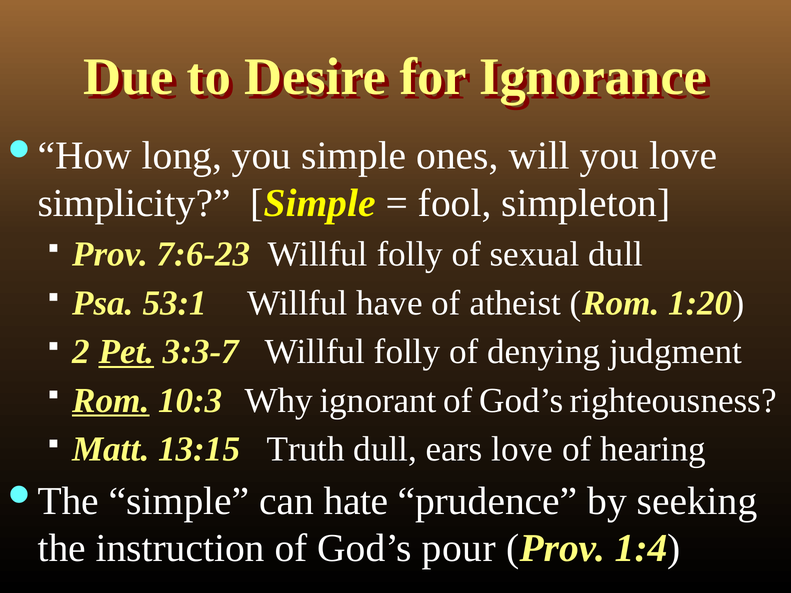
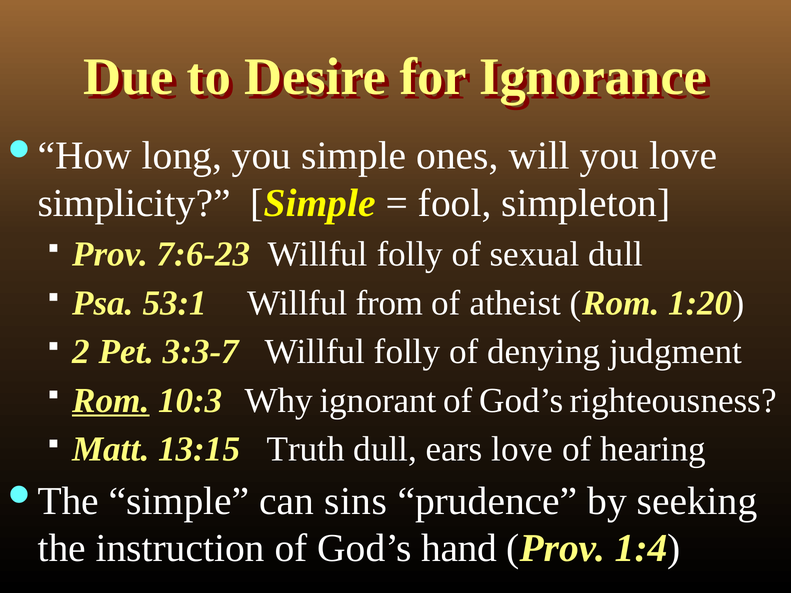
have: have -> from (390, 303)
Pet underline: present -> none (126, 352)
hate: hate -> sins (356, 501)
pour: pour -> hand (459, 549)
